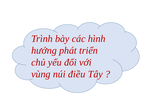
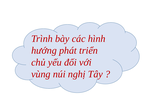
điều: điều -> nghị (77, 74)
